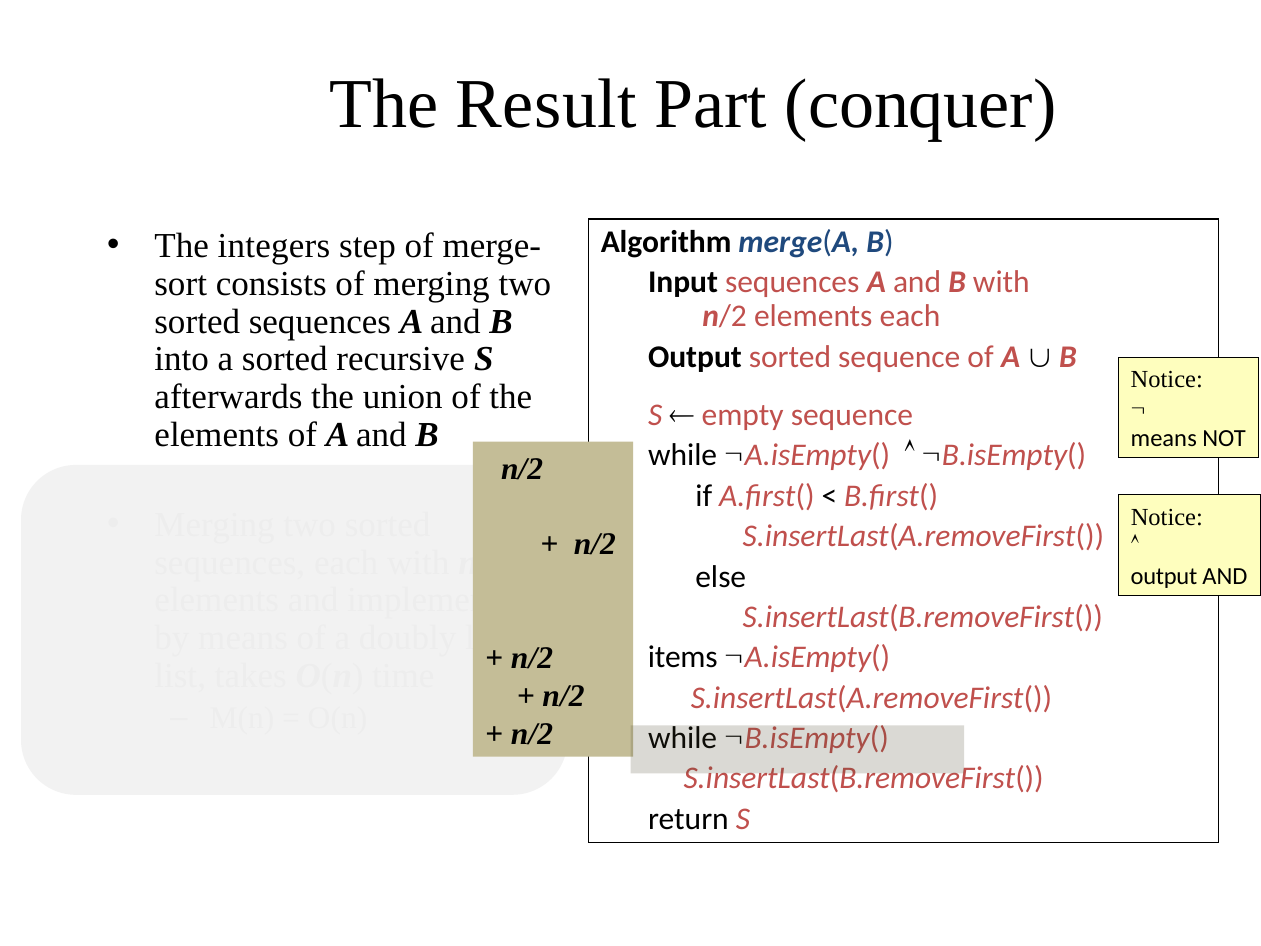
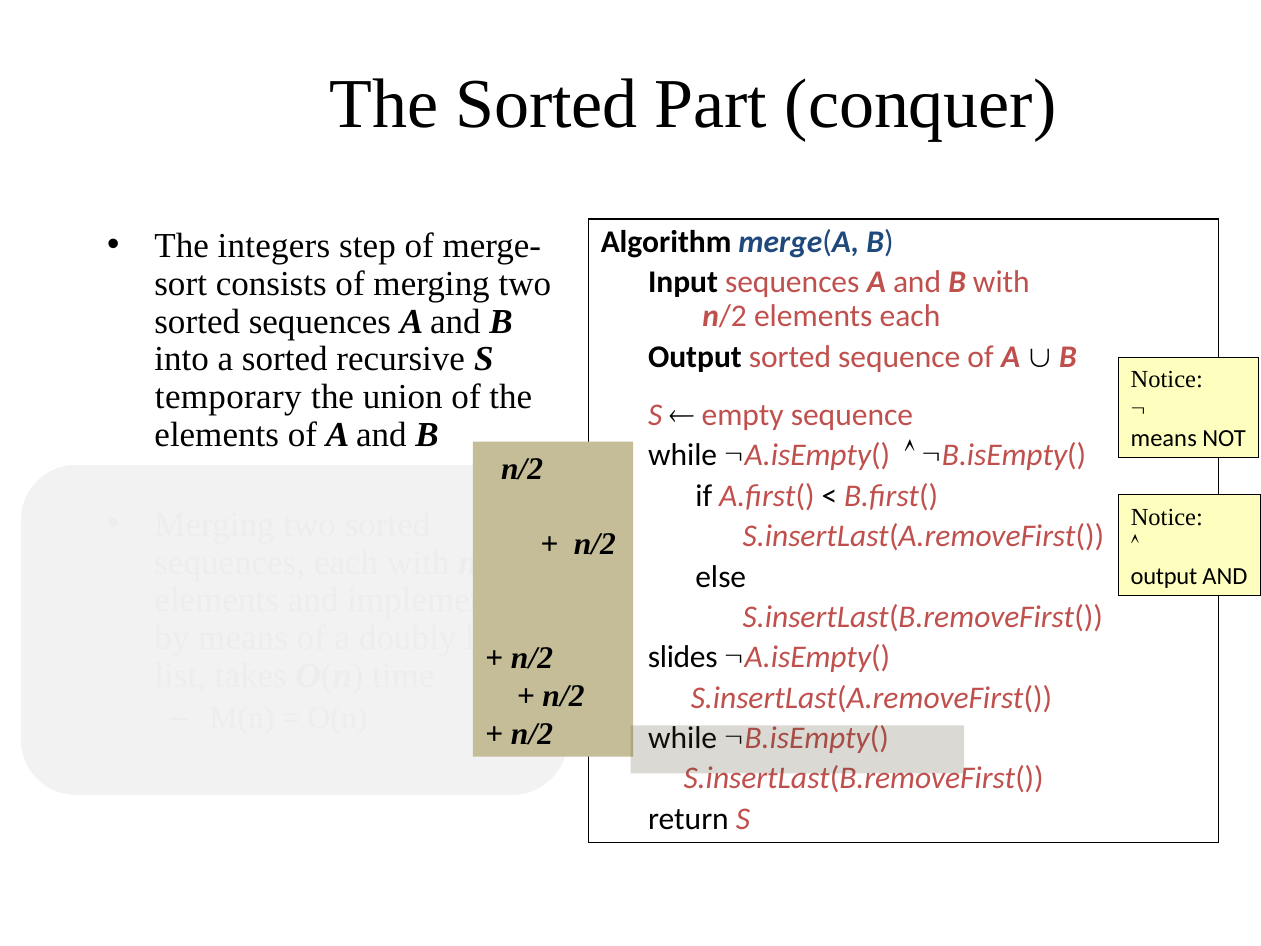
The Result: Result -> Sorted (547, 105)
afterwards: afterwards -> temporary (228, 397)
items: items -> slides (683, 657)
